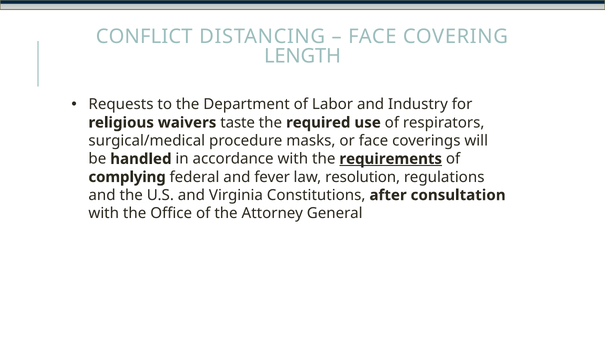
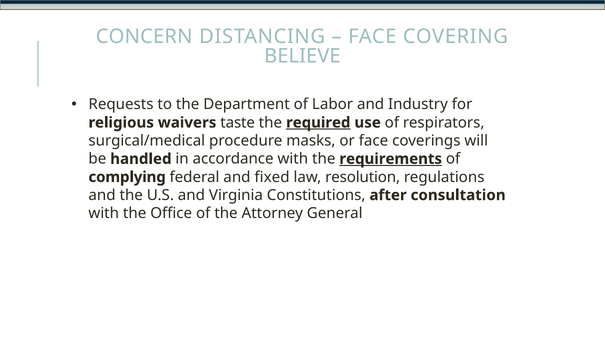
CONFLICT: CONFLICT -> CONCERN (144, 37)
LENGTH: LENGTH -> BELIEVE (302, 56)
required underline: none -> present (318, 123)
fever: fever -> fixed (272, 177)
